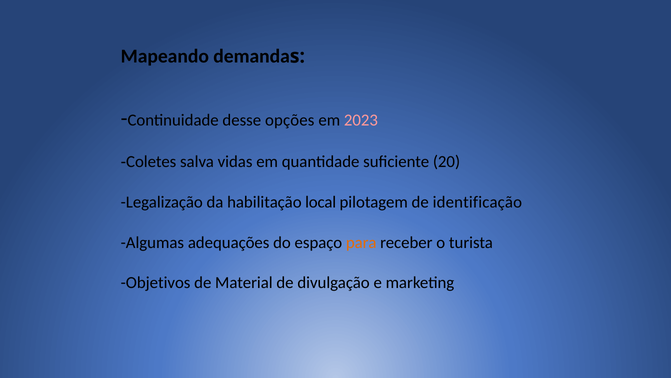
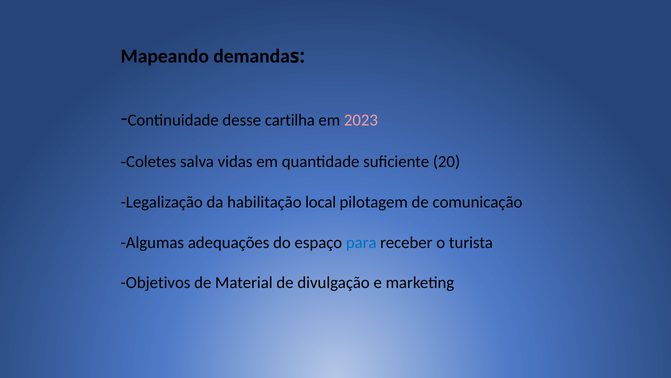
opções: opções -> cartilha (290, 120)
identificação: identificação -> comunicação (477, 202)
para colour: orange -> blue (361, 242)
